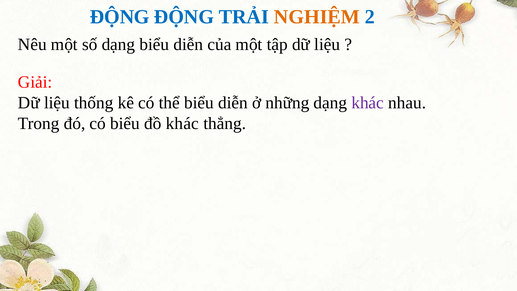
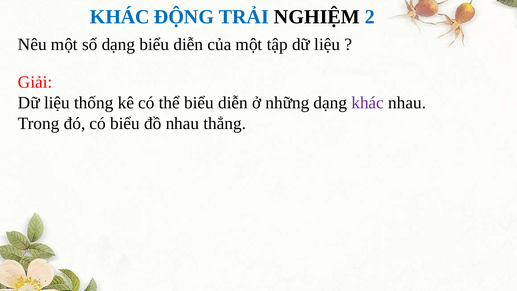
ĐỘNG: ĐỘNG -> KHÁC (120, 17)
NGHIỆM colour: orange -> black (317, 17)
đồ khác: khác -> nhau (182, 123)
